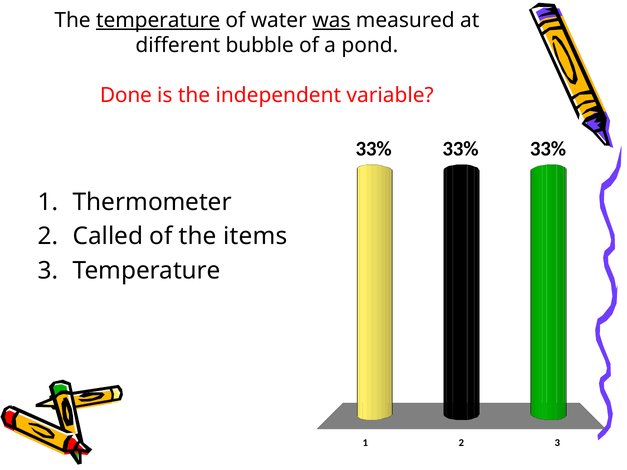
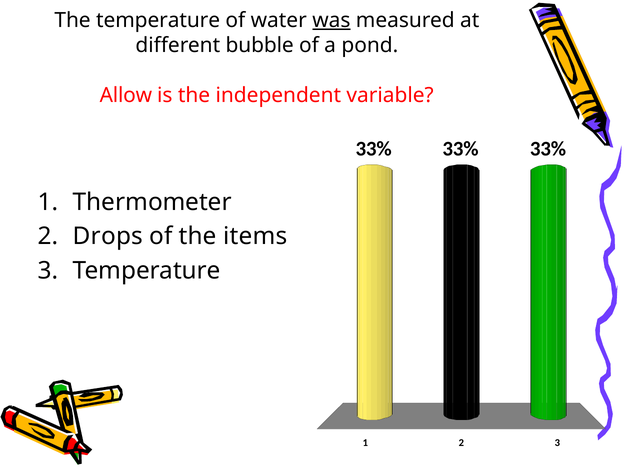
temperature underline: present -> none (158, 20)
Done: Done -> Allow (126, 95)
Called: Called -> Drops (108, 237)
